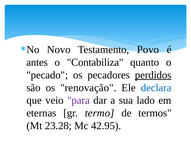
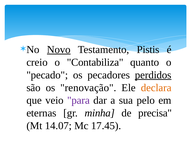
Novo underline: none -> present (59, 50)
Povo: Povo -> Pistis (148, 50)
antes: antes -> creio (37, 62)
declara colour: blue -> orange (156, 88)
lado: lado -> pelo (146, 101)
termo: termo -> minha (100, 113)
termos: termos -> precisa (155, 113)
23.28: 23.28 -> 14.07 (58, 126)
42.95: 42.95 -> 17.45 (106, 126)
